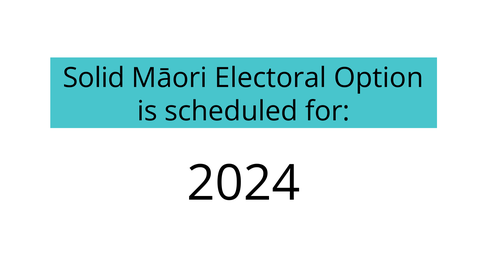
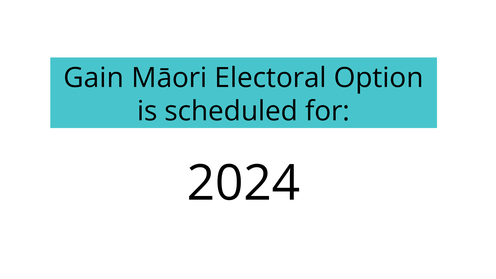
Solid: Solid -> Gain (94, 78)
